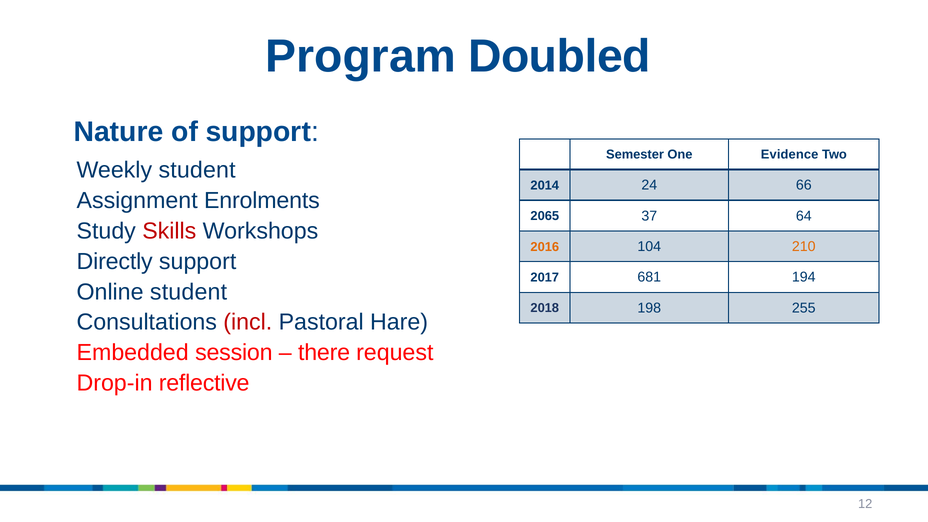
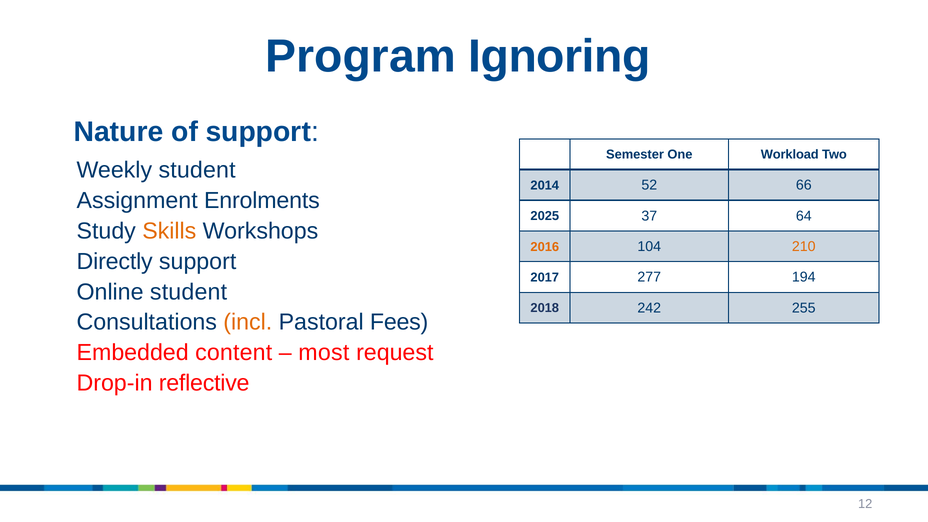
Doubled: Doubled -> Ignoring (559, 57)
Evidence: Evidence -> Workload (790, 155)
24: 24 -> 52 (649, 185)
2065: 2065 -> 2025 (545, 216)
Skills colour: red -> orange (169, 231)
681: 681 -> 277 (649, 277)
198: 198 -> 242 (649, 308)
incl colour: red -> orange (248, 322)
Hare: Hare -> Fees (399, 322)
session: session -> content (234, 353)
there: there -> most (324, 353)
